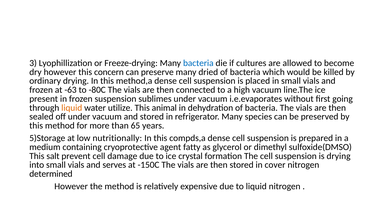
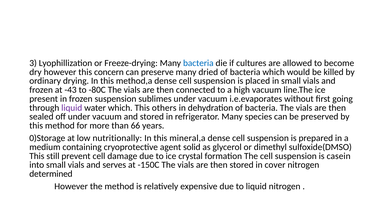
-63: -63 -> -43 (71, 90)
liquid colour: orange -> purple (72, 108)
water utilize: utilize -> which (120, 108)
animal: animal -> others (164, 108)
65: 65 -> 66 (135, 126)
5)Storage: 5)Storage -> 0)Storage (47, 138)
compds,a: compds,a -> mineral,a (187, 138)
fatty: fatty -> solid (192, 147)
salt: salt -> still (53, 156)
is drying: drying -> casein (339, 156)
